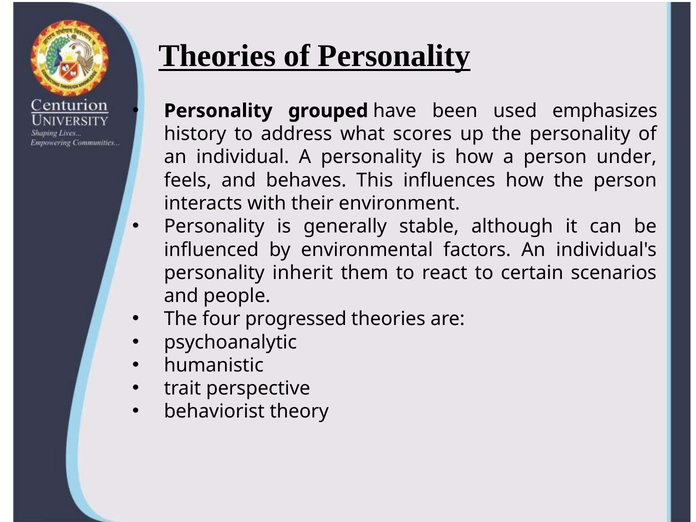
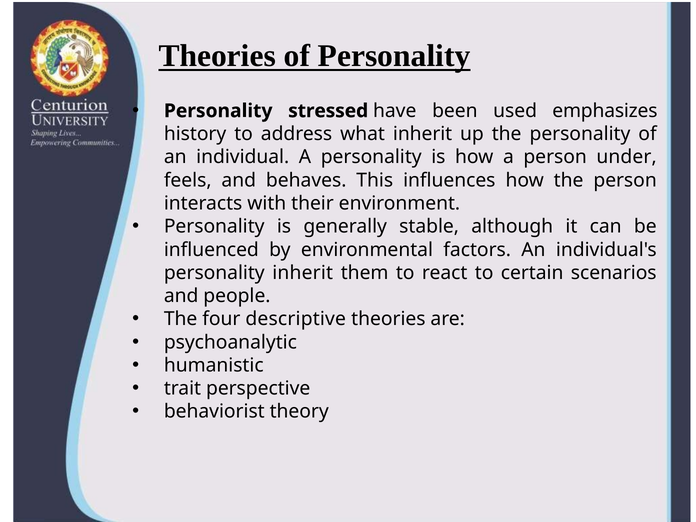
grouped: grouped -> stressed (328, 111)
what scores: scores -> inherit (423, 134)
progressed: progressed -> descriptive (296, 319)
